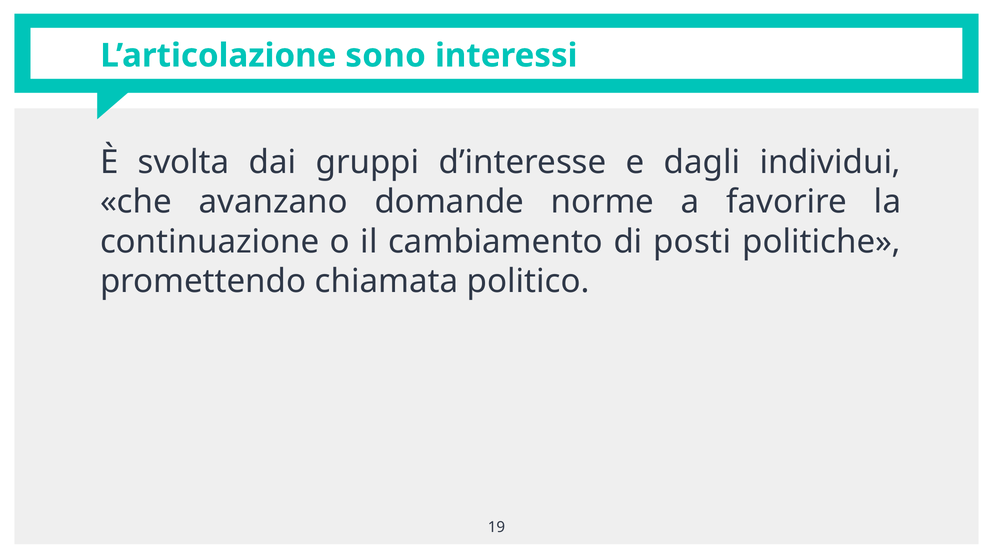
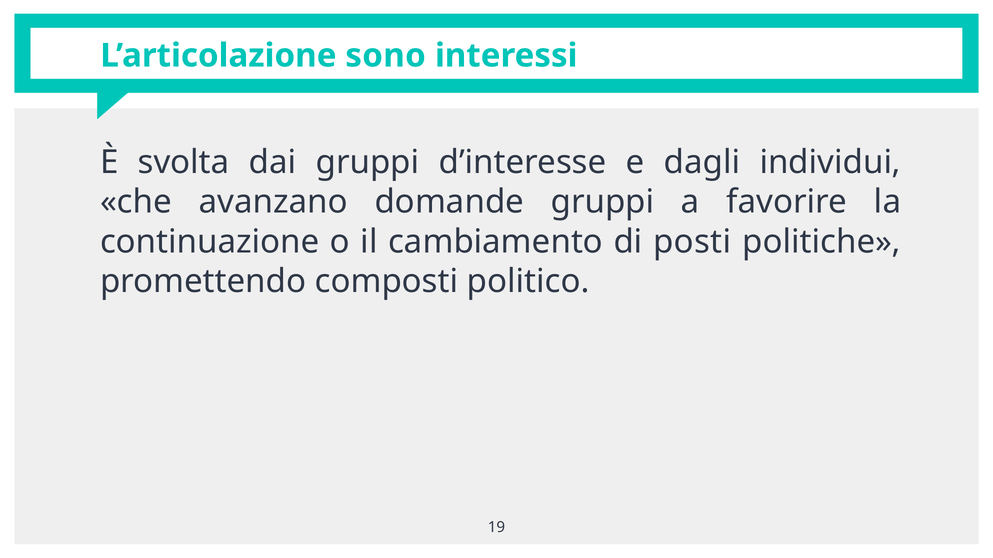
domande norme: norme -> gruppi (603, 202)
chiamata: chiamata -> composti (387, 282)
